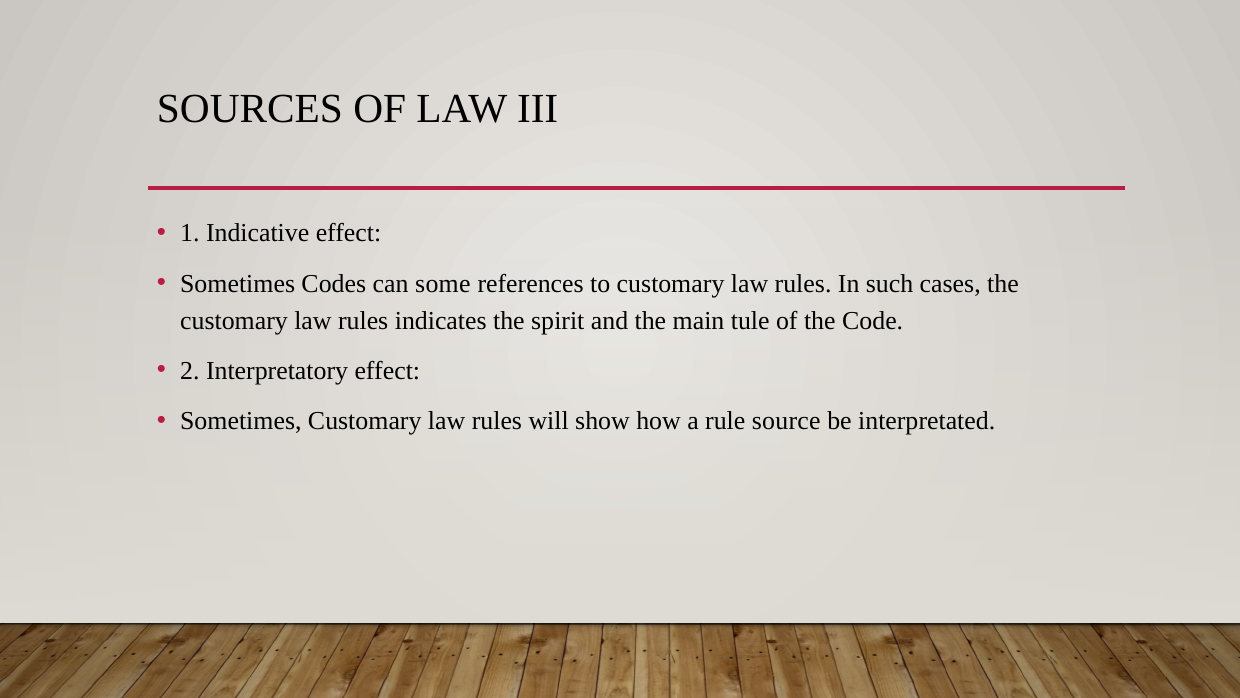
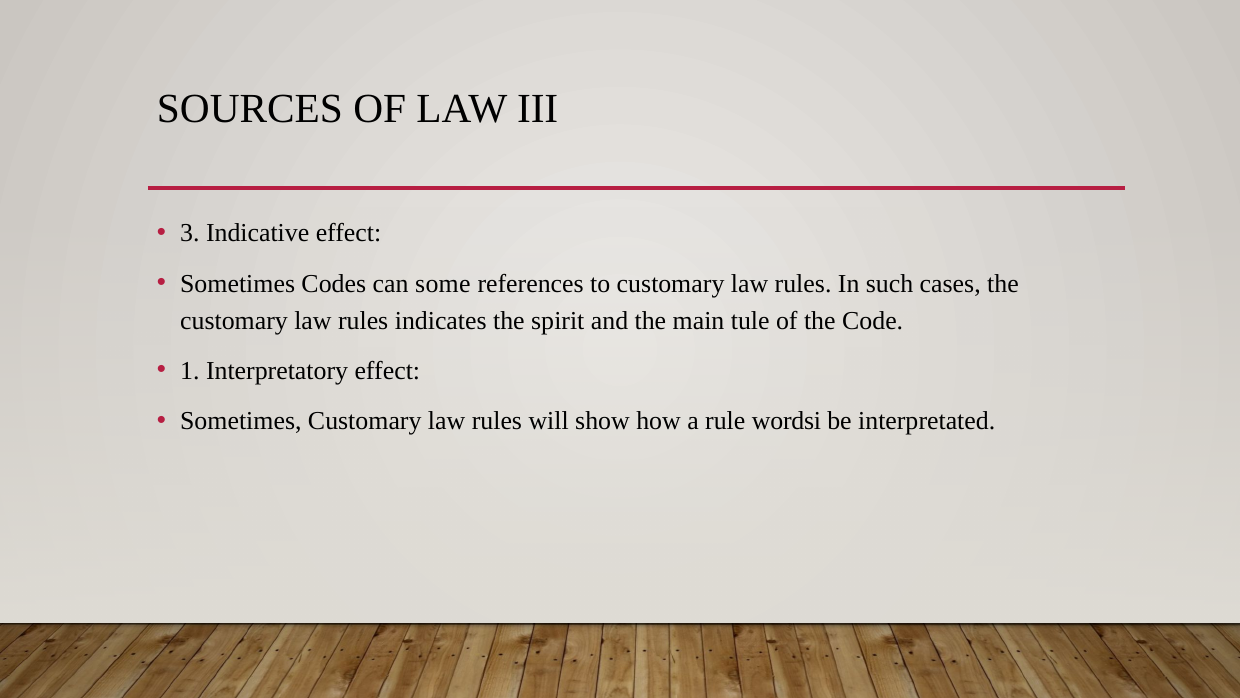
1: 1 -> 3 (190, 233)
2: 2 -> 1 (190, 371)
source: source -> wordsi (786, 421)
